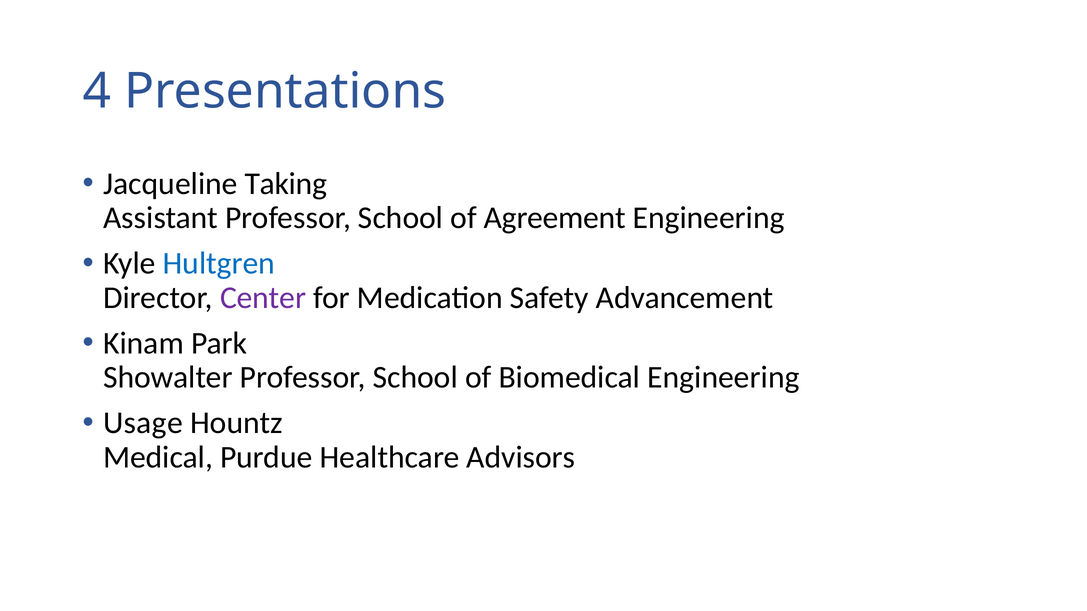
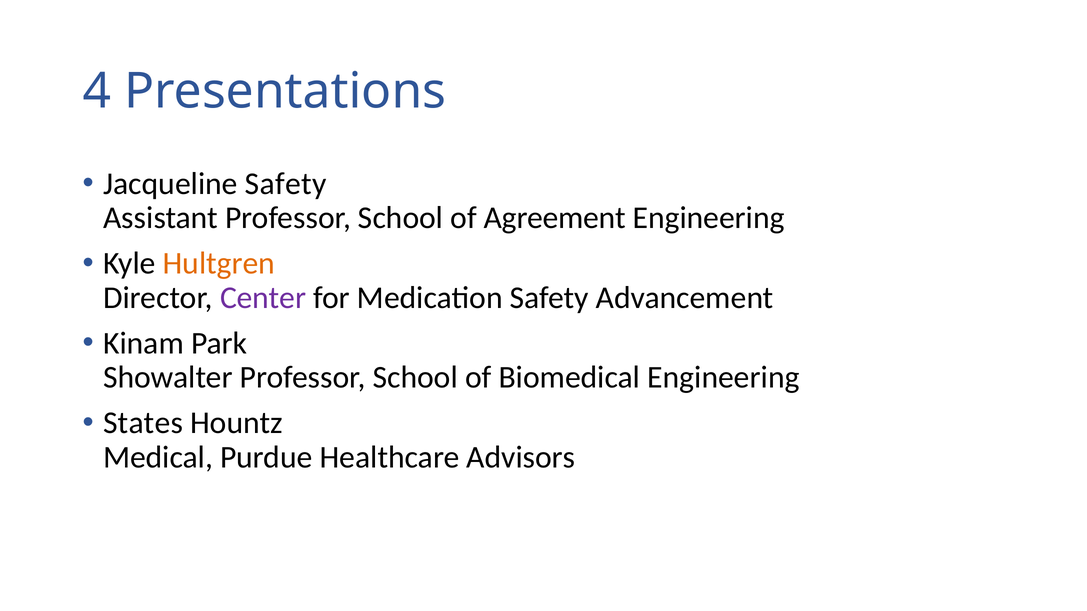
Jacqueline Taking: Taking -> Safety (286, 184)
Hultgren colour: blue -> orange (219, 264)
Usage: Usage -> States (143, 423)
